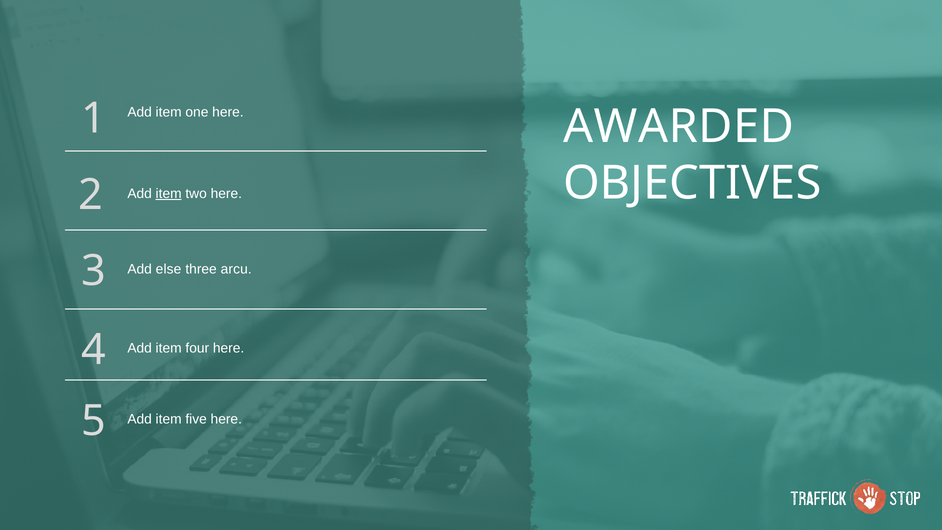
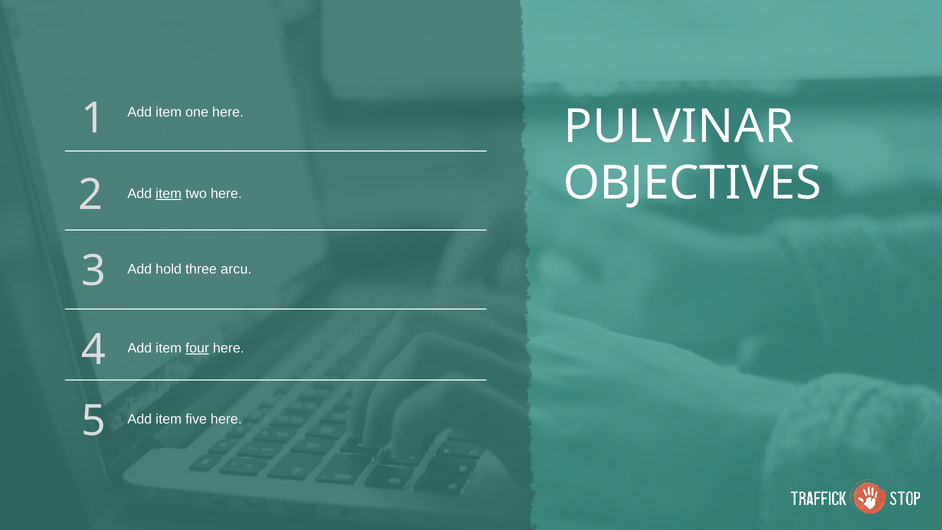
AWARDED: AWARDED -> PULVINAR (679, 127)
else: else -> hold (169, 269)
four underline: none -> present (197, 348)
